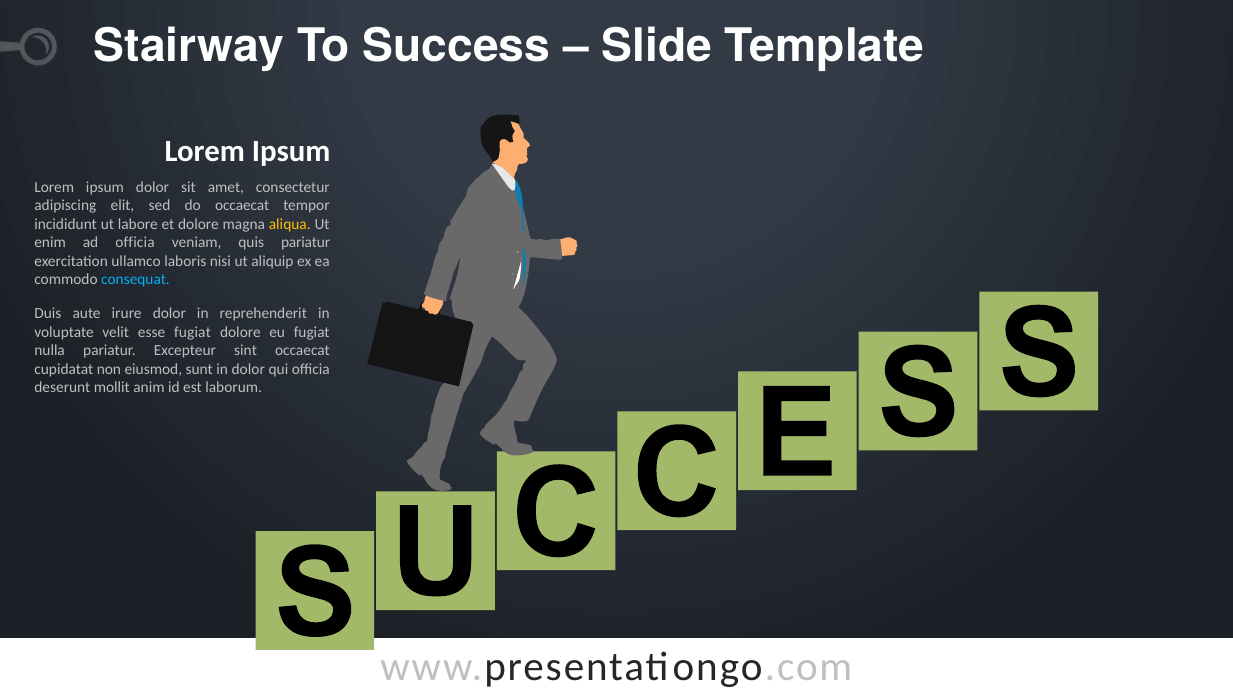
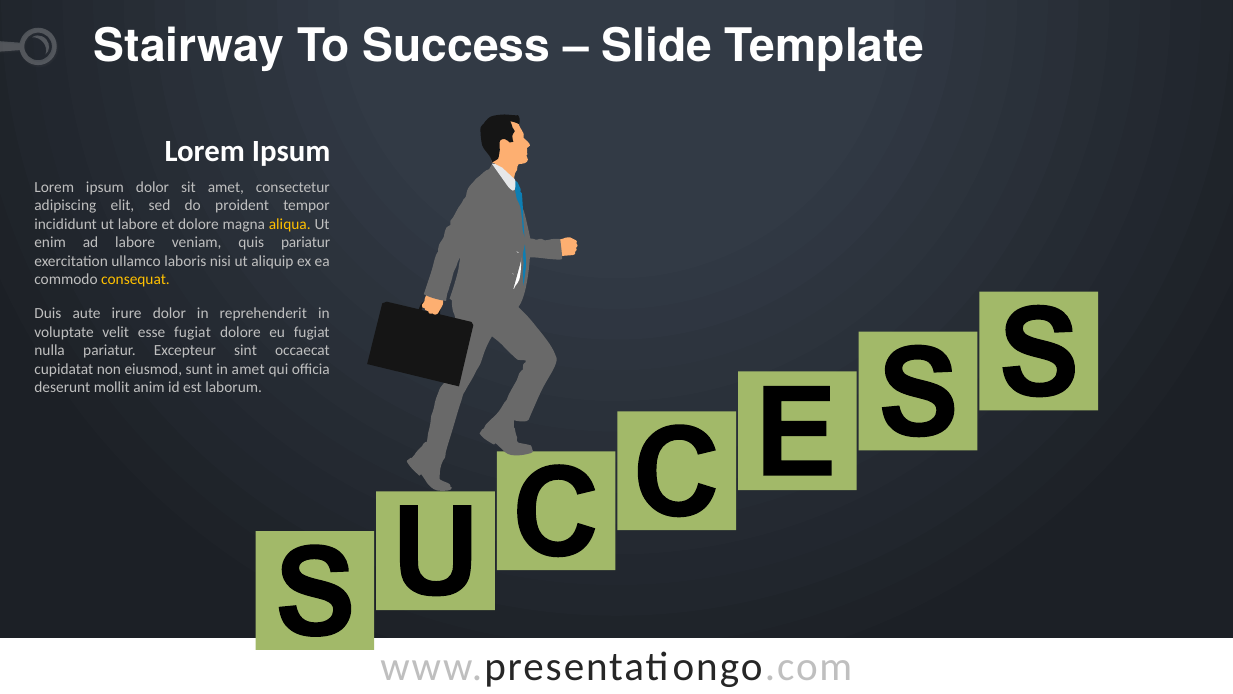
do occaecat: occaecat -> proident (242, 205)
ad officia: officia -> labore (135, 242)
consequat colour: light blue -> yellow (136, 279)
in dolor: dolor -> amet (248, 369)
